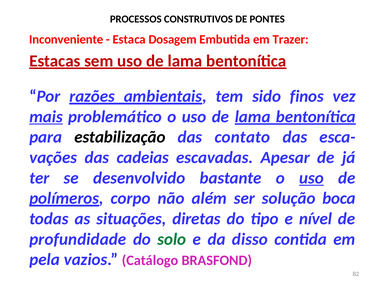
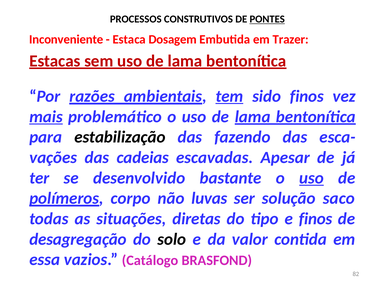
PONTES underline: none -> present (267, 19)
tem underline: none -> present (229, 96)
contato: contato -> fazendo (242, 137)
além: além -> luvas (209, 198)
boca: boca -> saco (339, 198)
e nível: nível -> finos (316, 218)
profundidade: profundidade -> desagregação (78, 239)
solo colour: green -> black (172, 239)
disso: disso -> valor (250, 239)
pela: pela -> essa (45, 259)
